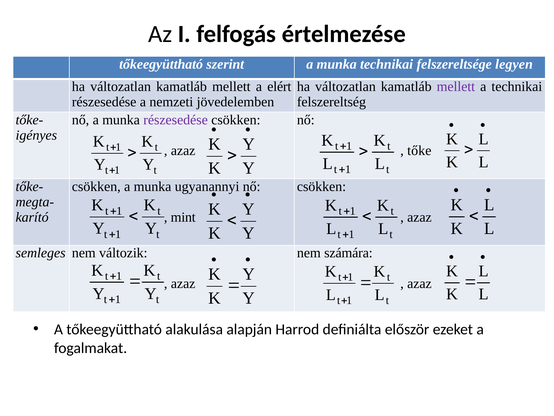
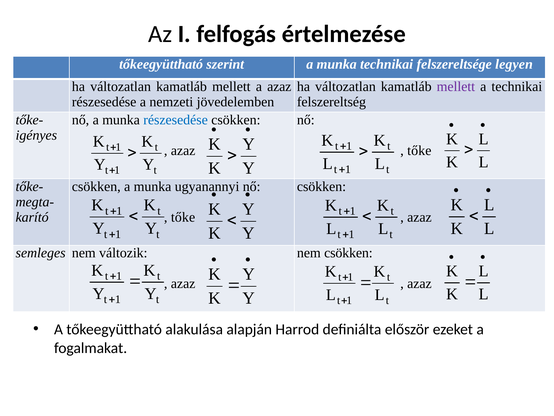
a elért: elért -> azaz (279, 87)
részesedése colour: purple -> blue (176, 120)
mint: mint -> tőke (183, 217)
nem számára: számára -> csökken (348, 253)
